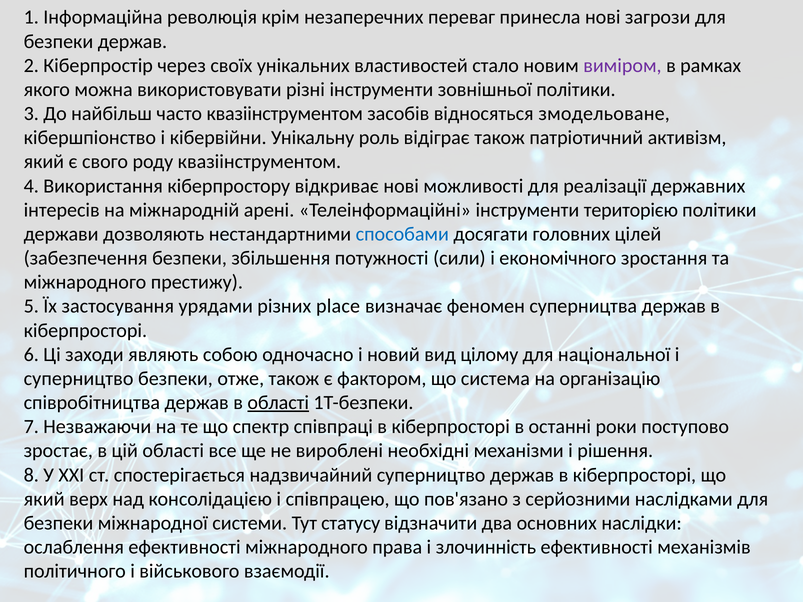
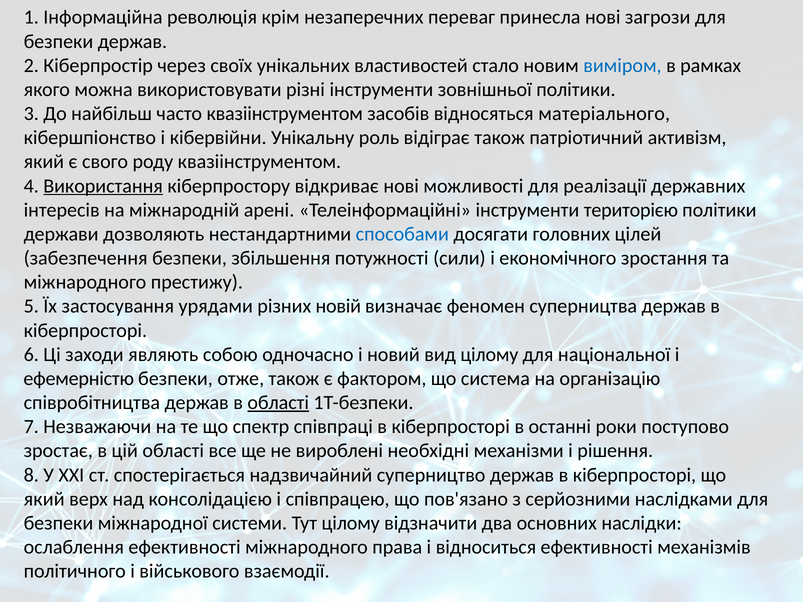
виміром colour: purple -> blue (622, 66)
змодельоване: змодельоване -> матеріального (604, 114)
Використання underline: none -> present (103, 186)
place: place -> новій (338, 306)
суперництво: суперництво -> ефемерністю (79, 379)
Тут статусу: статусу -> цілому (351, 523)
злочинність: злочинність -> відноситься (486, 547)
